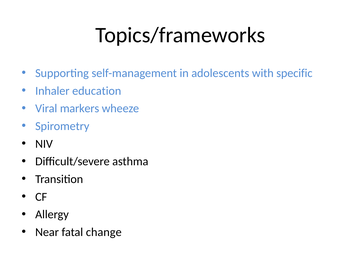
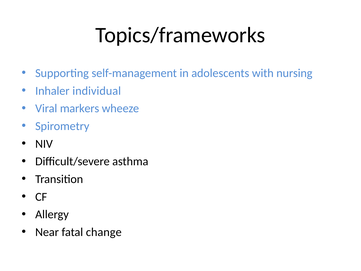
specific: specific -> nursing (294, 73)
education: education -> individual (97, 91)
